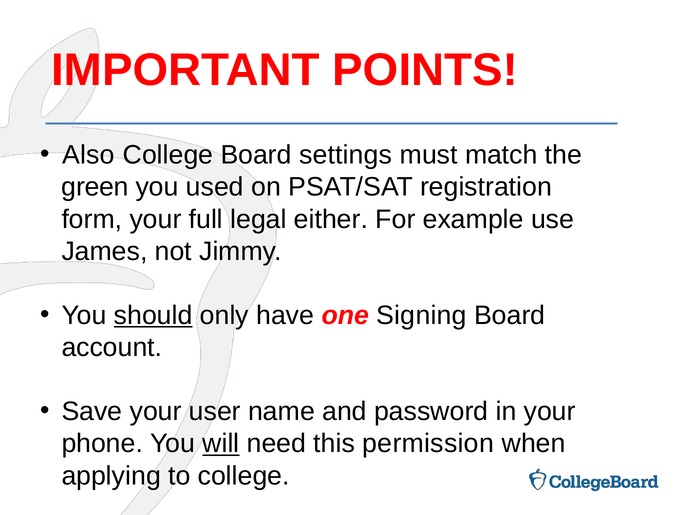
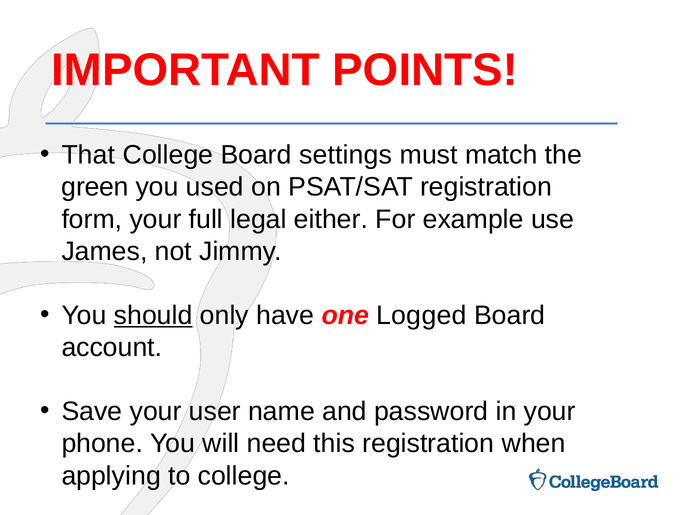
Also: Also -> That (88, 155)
Signing: Signing -> Logged (421, 316)
will underline: present -> none (221, 444)
this permission: permission -> registration (428, 444)
